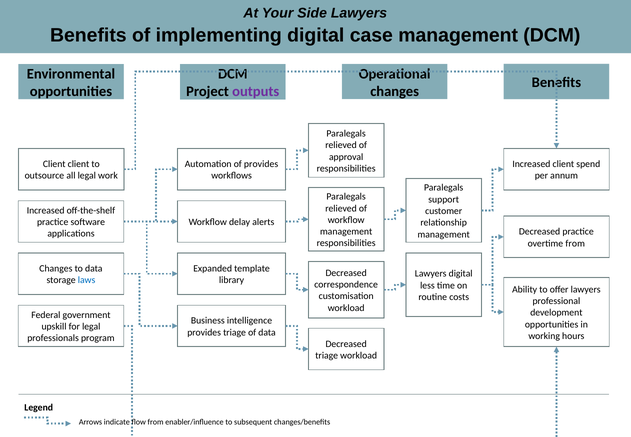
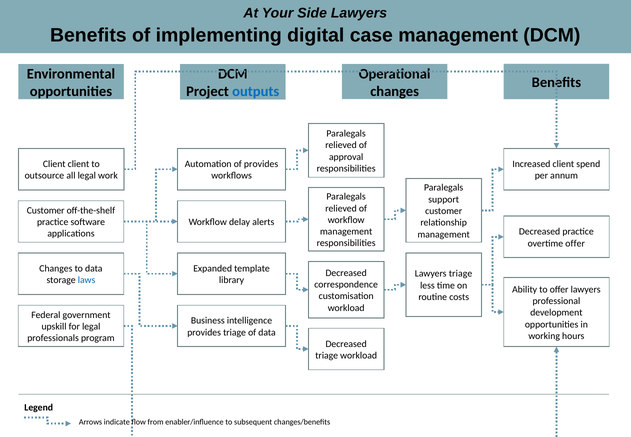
outputs colour: purple -> blue (256, 91)
Increased: Increased -> Customer (46, 210)
overtime from: from -> offer (575, 243)
Lawyers digital: digital -> triage (461, 274)
